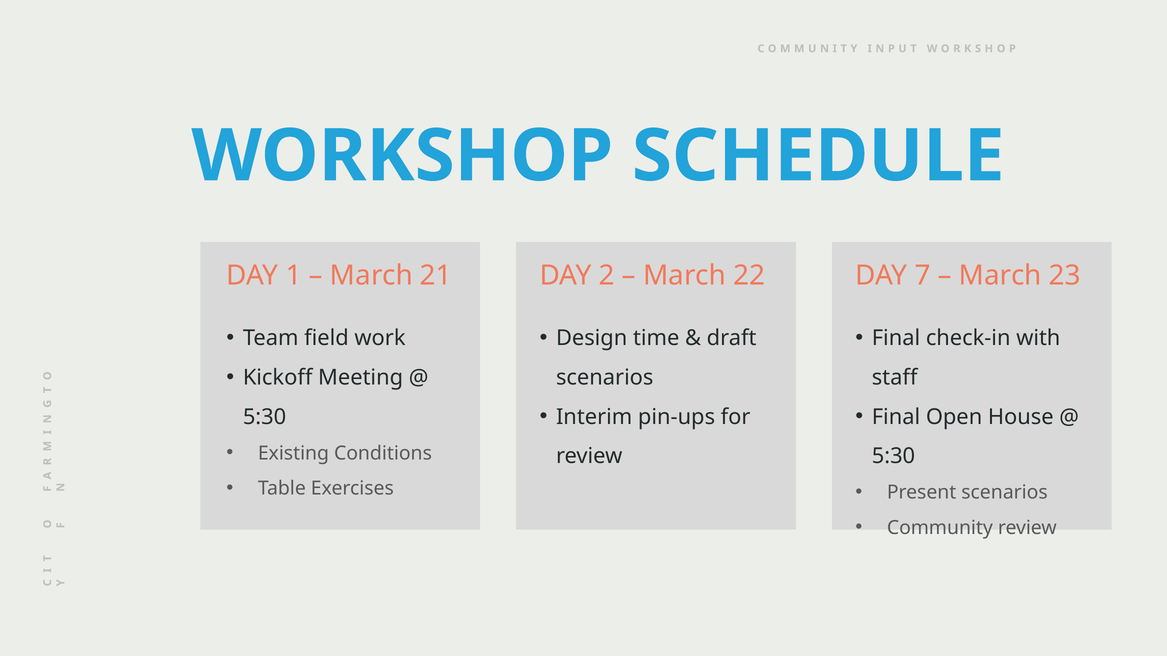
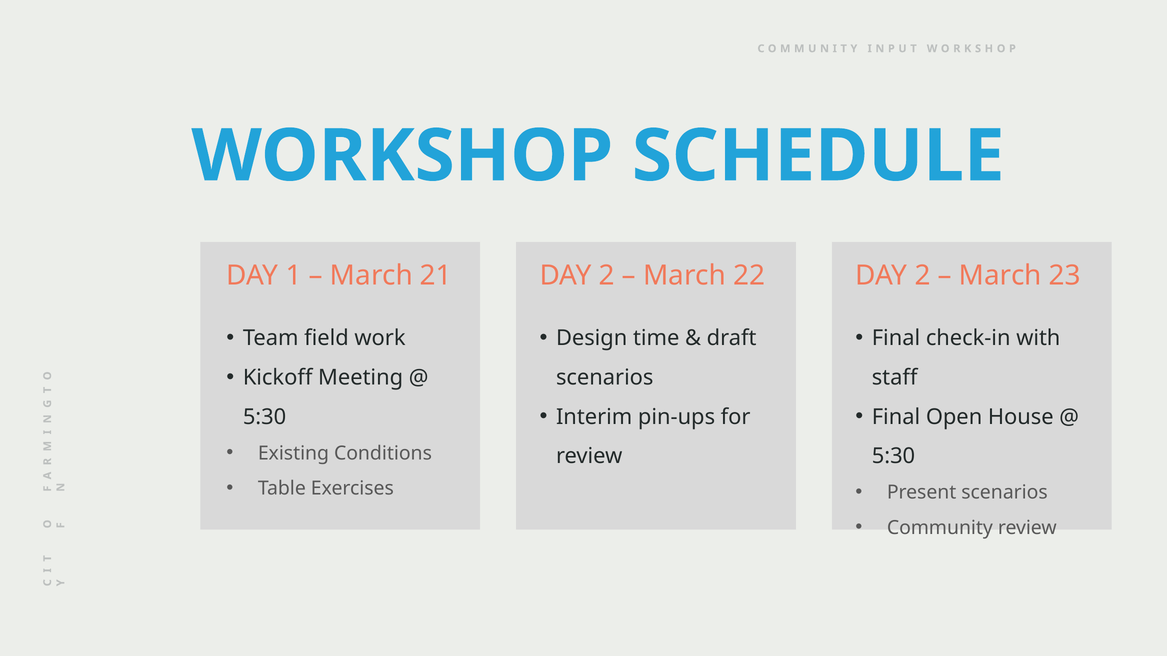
7: 7 -> 2 (923, 276)
